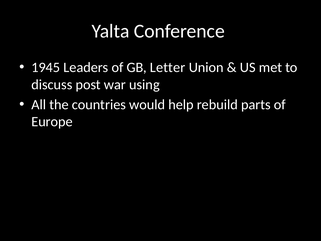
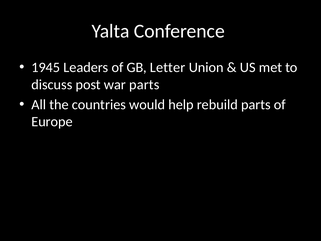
war using: using -> parts (144, 84)
